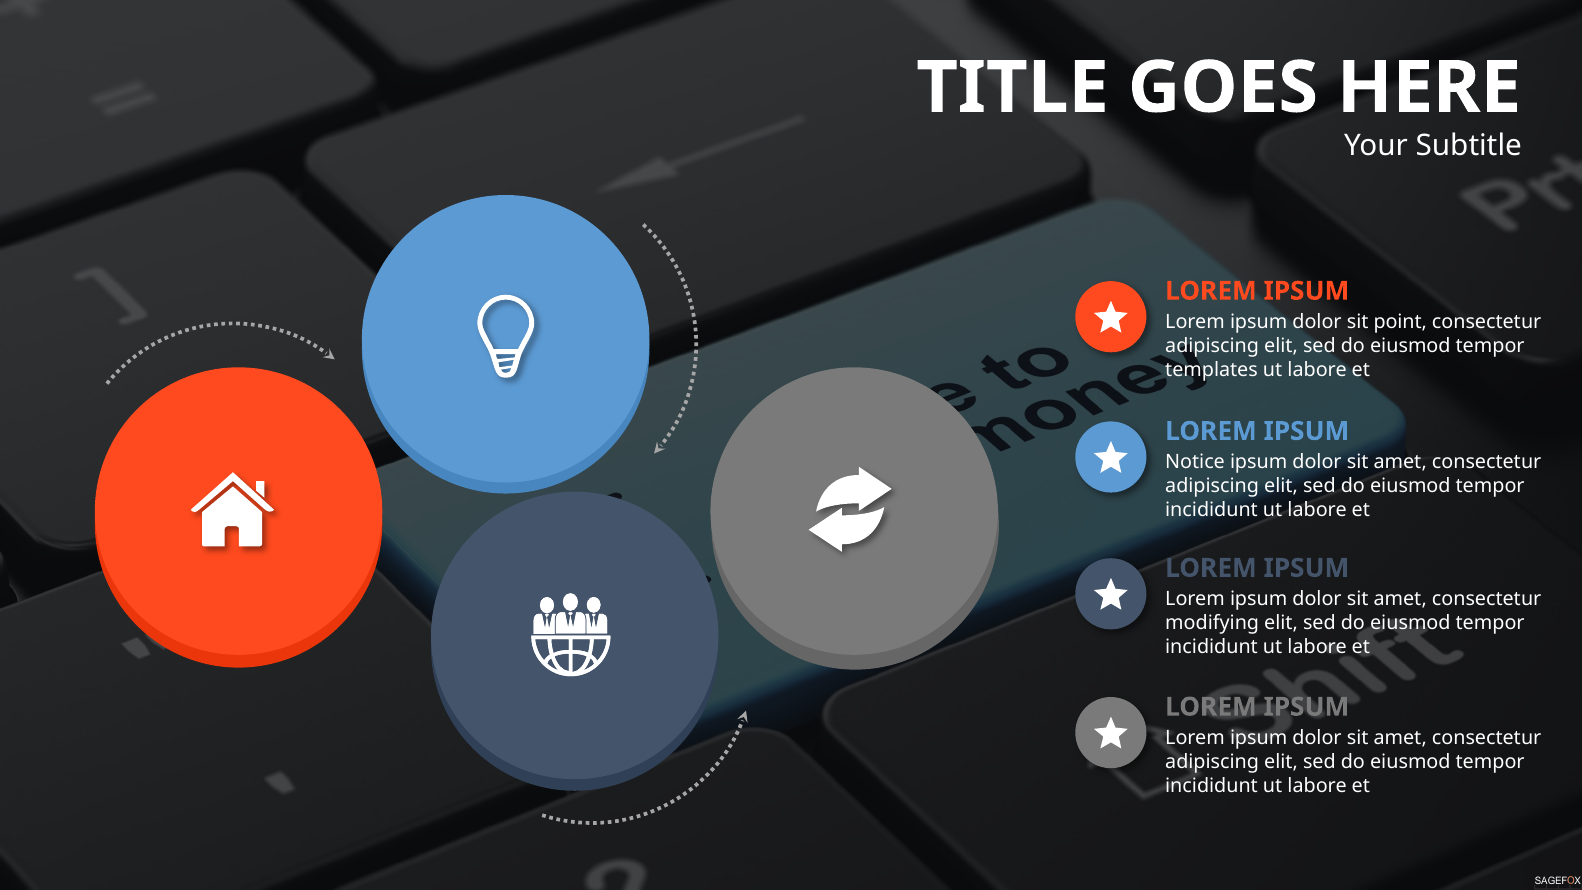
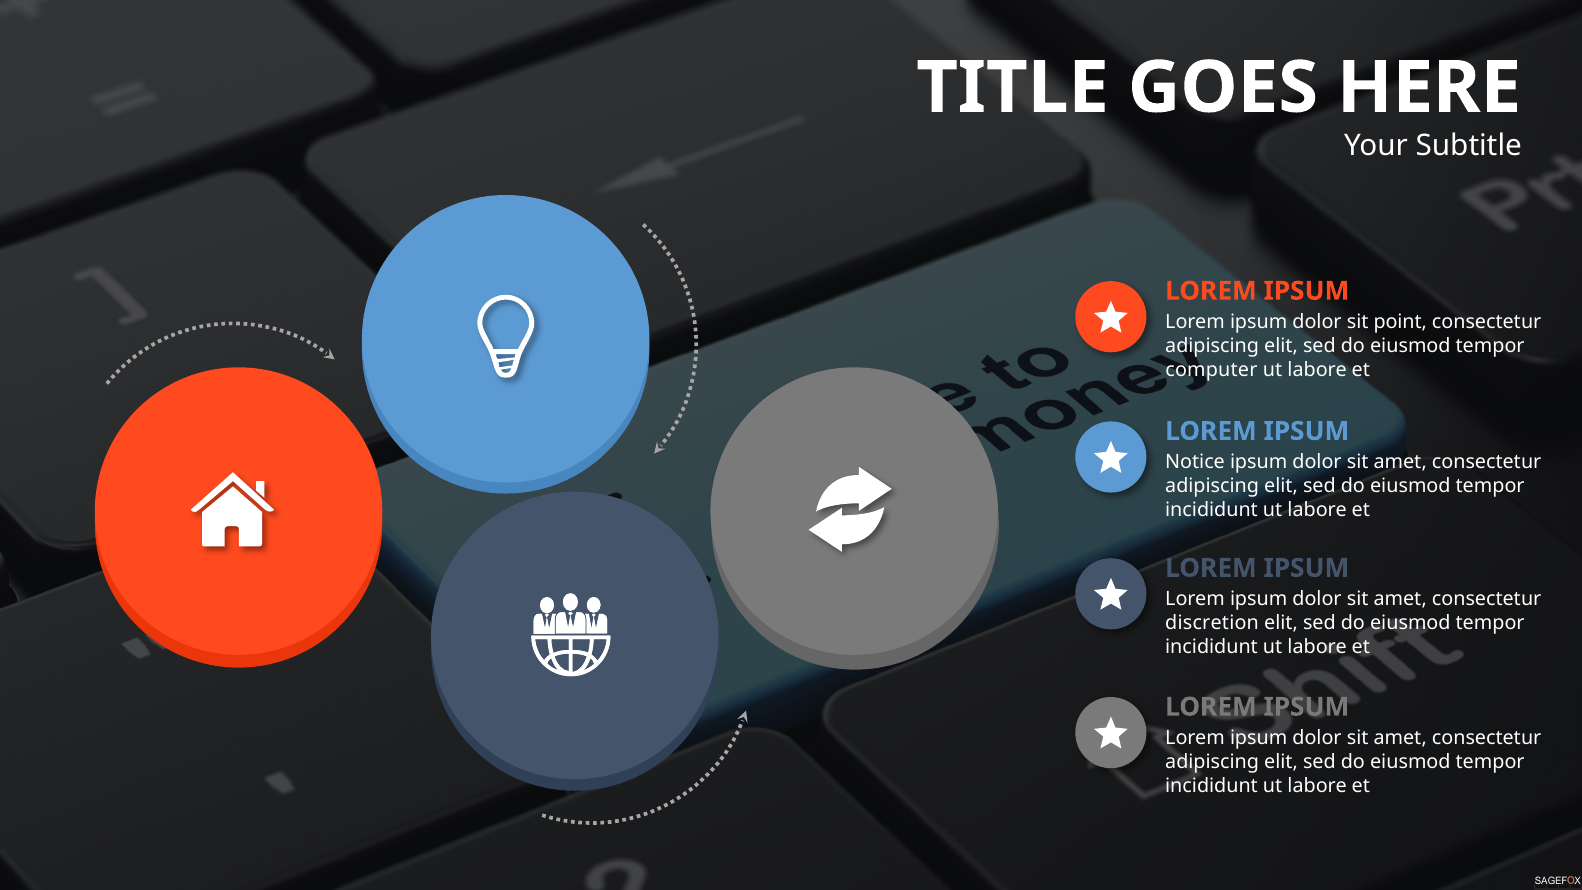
templates: templates -> computer (1211, 370)
modifying: modifying -> discretion (1212, 623)
